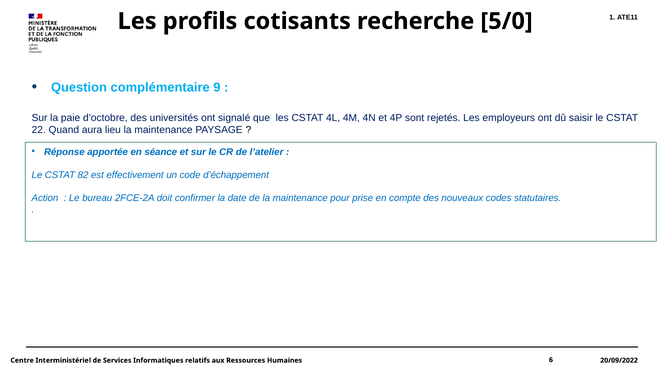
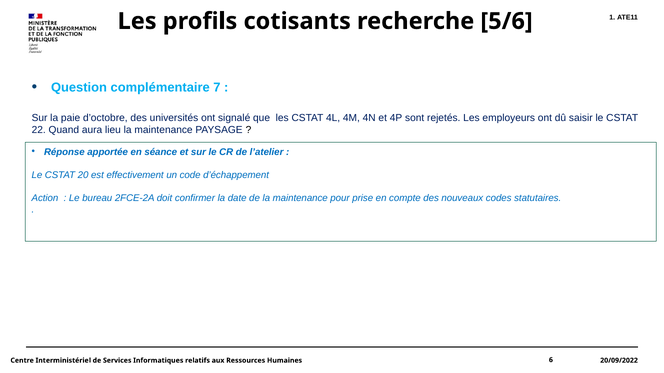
5/0: 5/0 -> 5/6 (507, 21)
9: 9 -> 7 (217, 88)
82: 82 -> 20 (83, 175)
